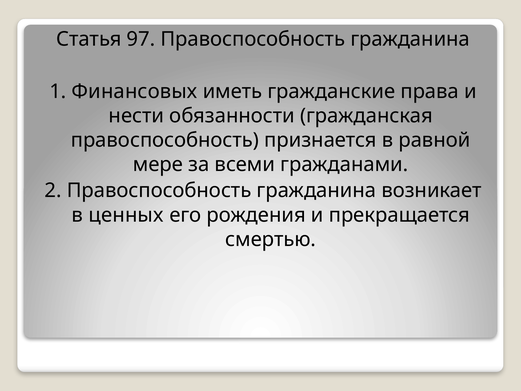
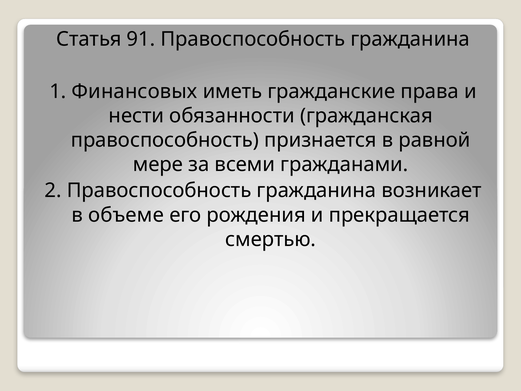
97: 97 -> 91 (141, 39)
ценных: ценных -> объеме (126, 215)
